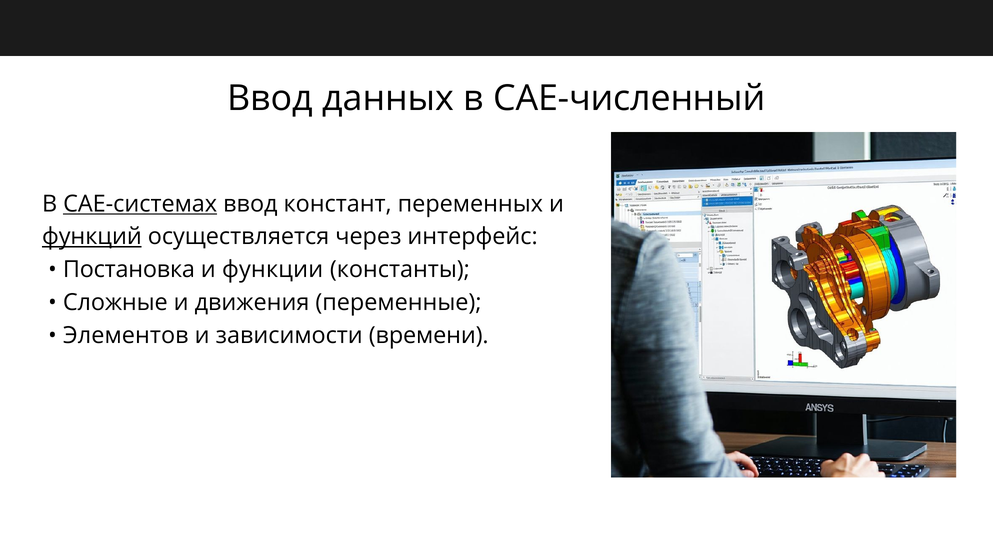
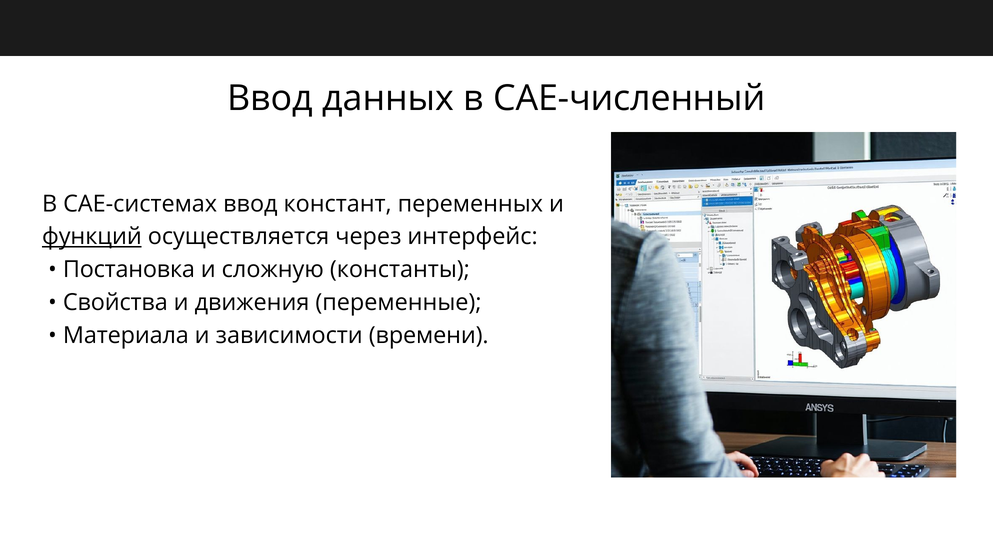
CAE-системах underline: present -> none (140, 204)
функции: функции -> сложную (273, 269)
Сложные: Сложные -> Свойства (115, 302)
Элементов: Элементов -> Материала (126, 335)
